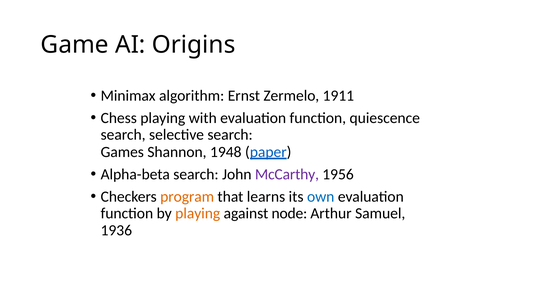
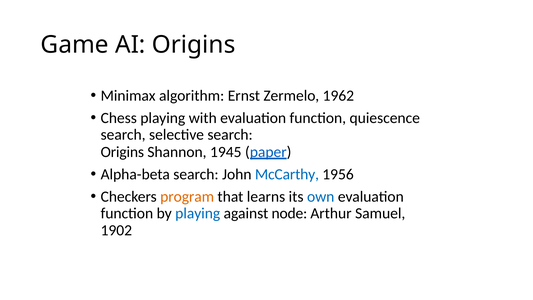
1911: 1911 -> 1962 (338, 96)
Games: Games -> Origins (122, 152)
1948: 1948 -> 1945 (226, 152)
McCarthy colour: purple -> blue (287, 174)
playing colour: orange -> blue (198, 213)
1936: 1936 -> 1902 (116, 230)
